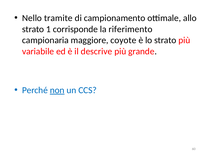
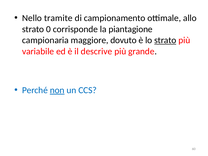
1: 1 -> 0 (48, 29)
riferimento: riferimento -> piantagione (131, 29)
coyote: coyote -> dovuto (123, 40)
strato underline: none -> present (165, 40)
